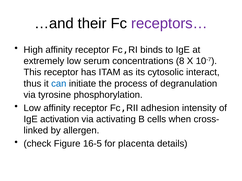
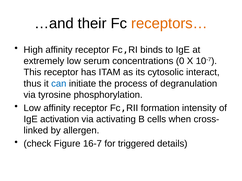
receptors… colour: purple -> orange (169, 23)
8: 8 -> 0 (180, 61)
adhesion: adhesion -> formation (160, 108)
16-5: 16-5 -> 16-7 (92, 144)
placenta: placenta -> triggered (136, 144)
